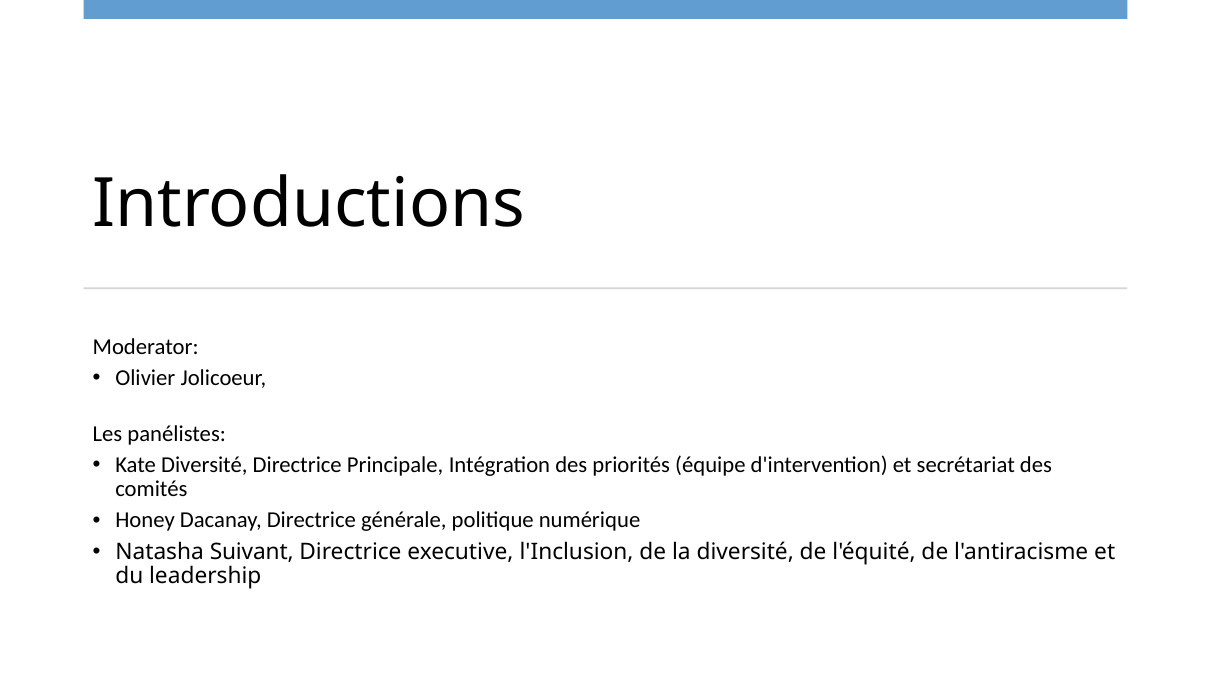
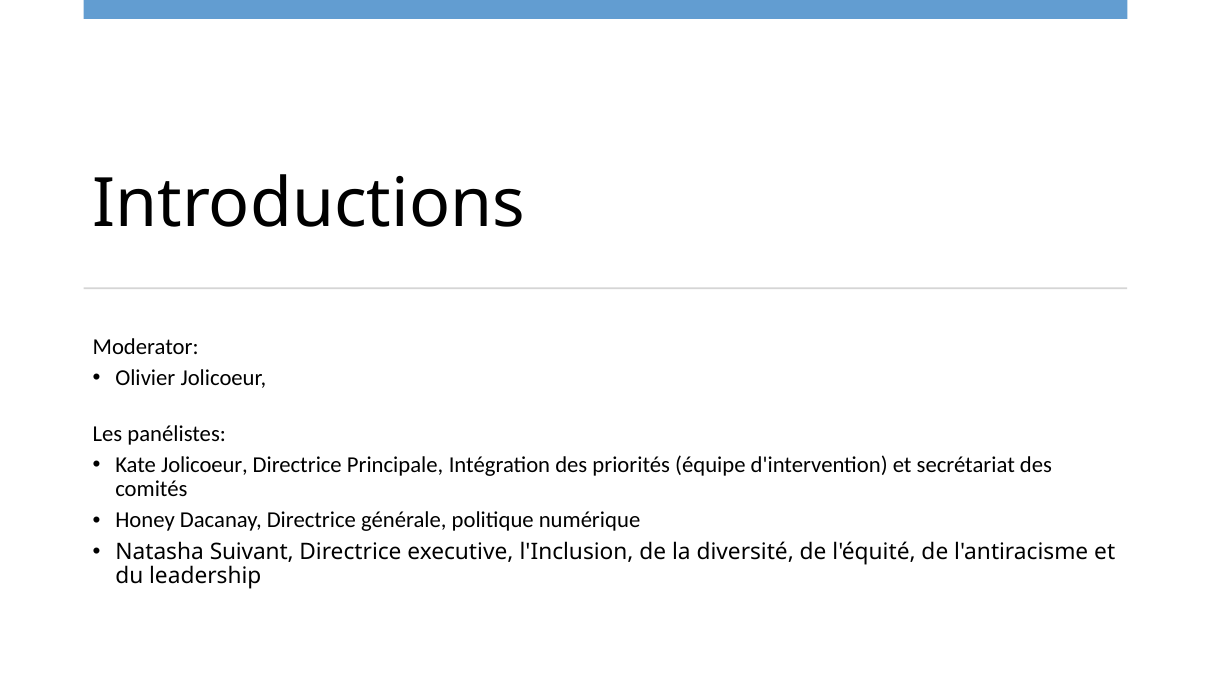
Kate Diversité: Diversité -> Jolicoeur (204, 465)
